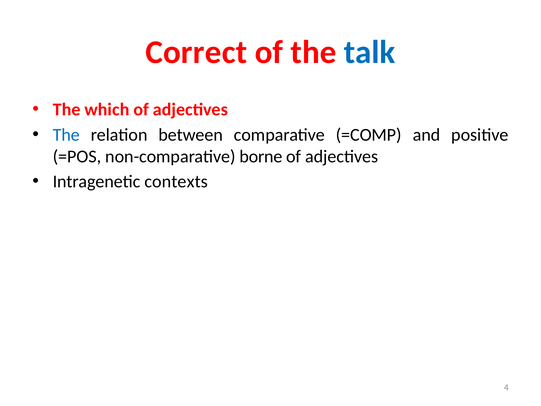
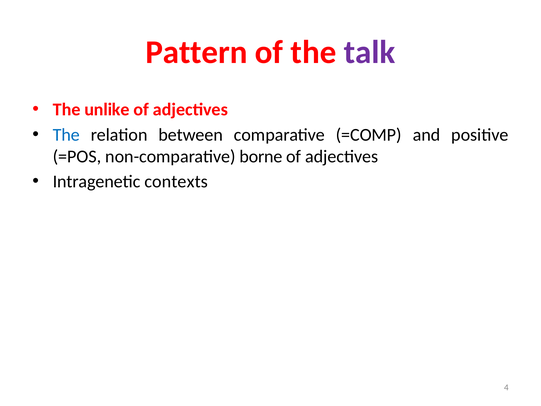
Correct: Correct -> Pattern (196, 52)
talk colour: blue -> purple (370, 52)
which: which -> unlike (107, 109)
